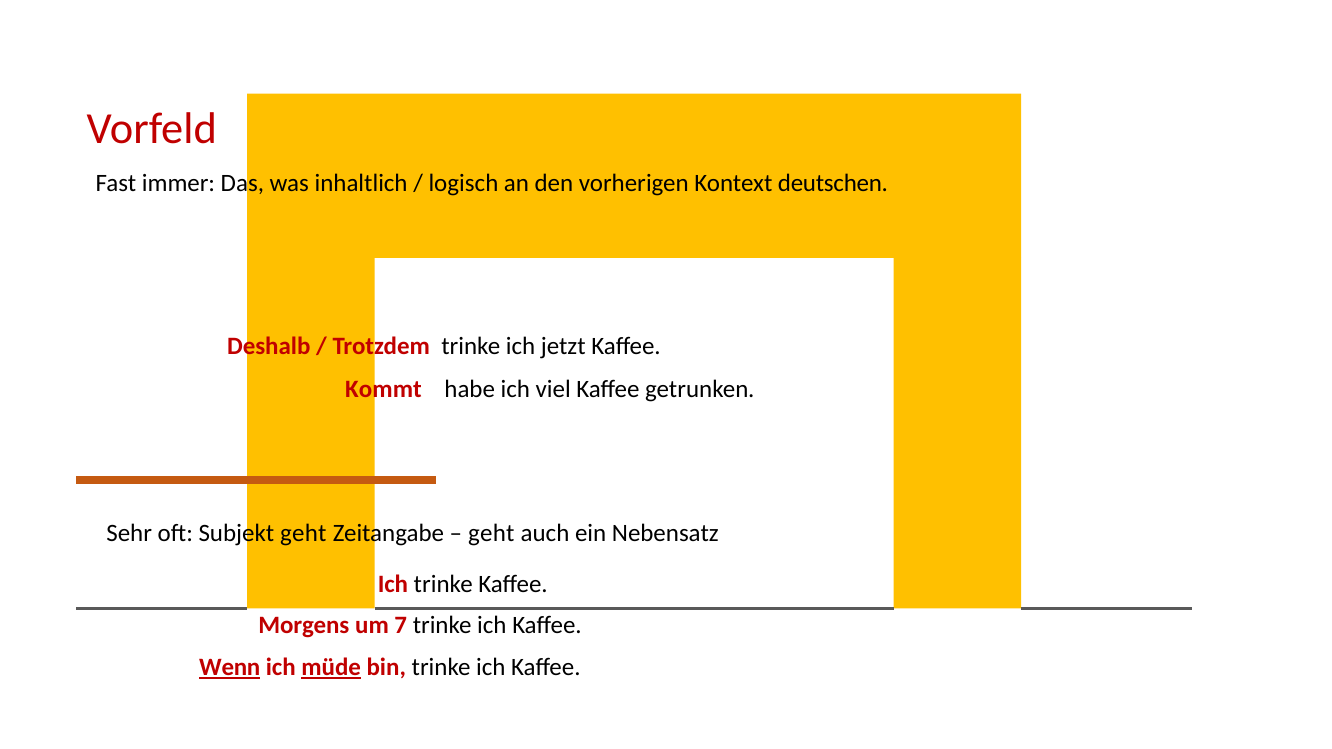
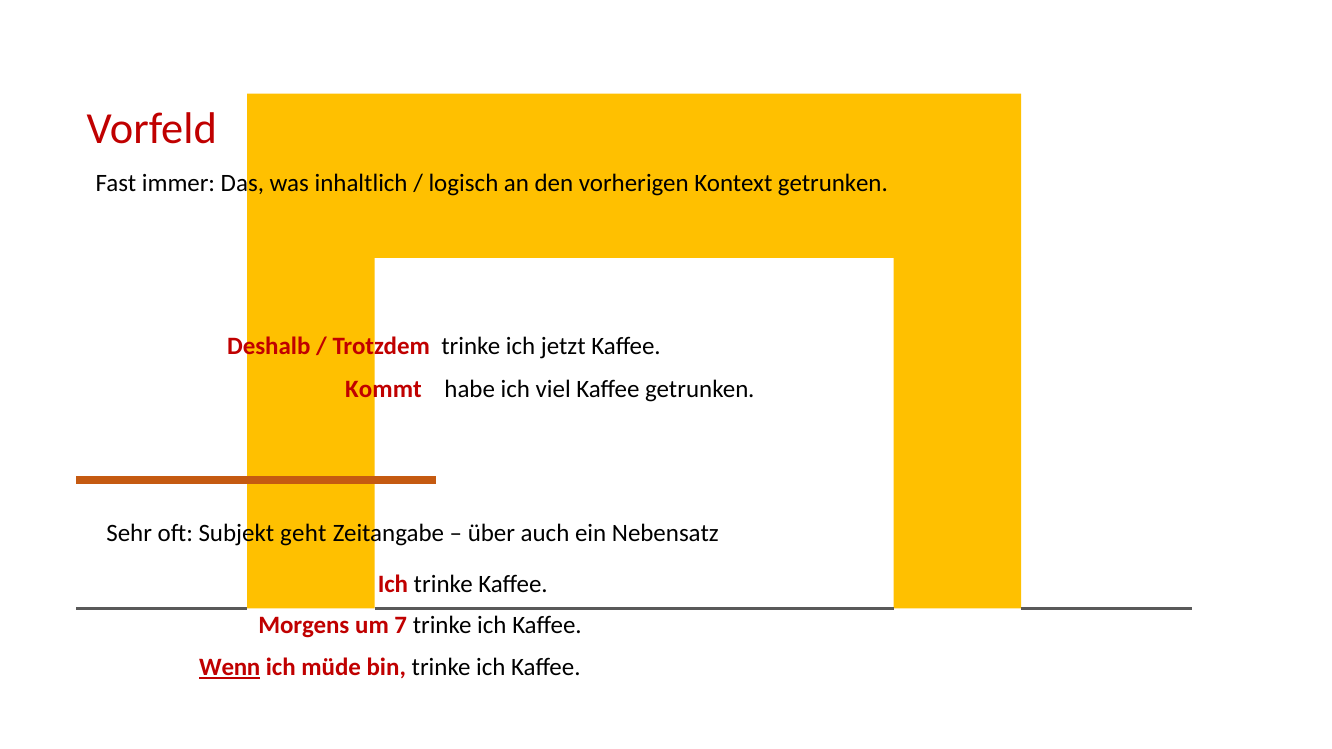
Kontext deutschen: deutschen -> getrunken (833, 183)
geht: geht -> über (491, 534)
müde underline: present -> none (331, 668)
